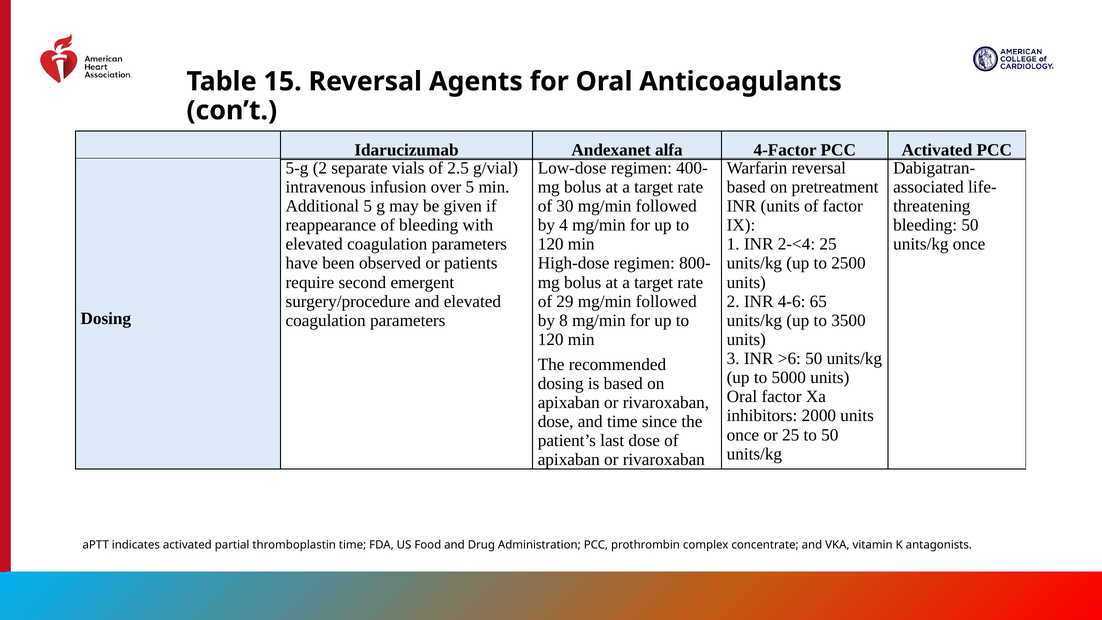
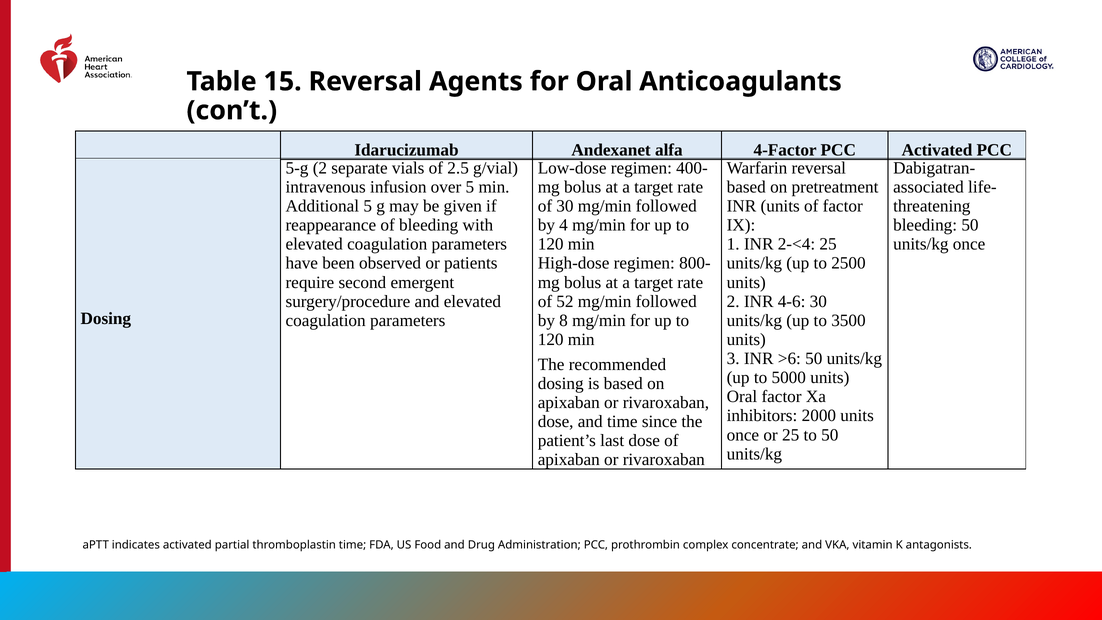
29: 29 -> 52 (565, 301)
4-6 65: 65 -> 30 (818, 301)
